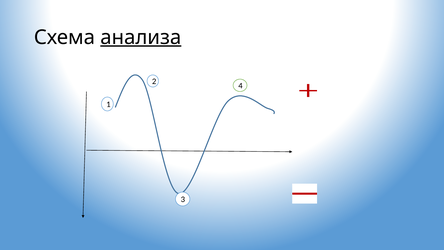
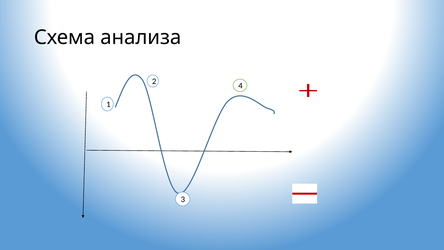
анализа underline: present -> none (141, 37)
